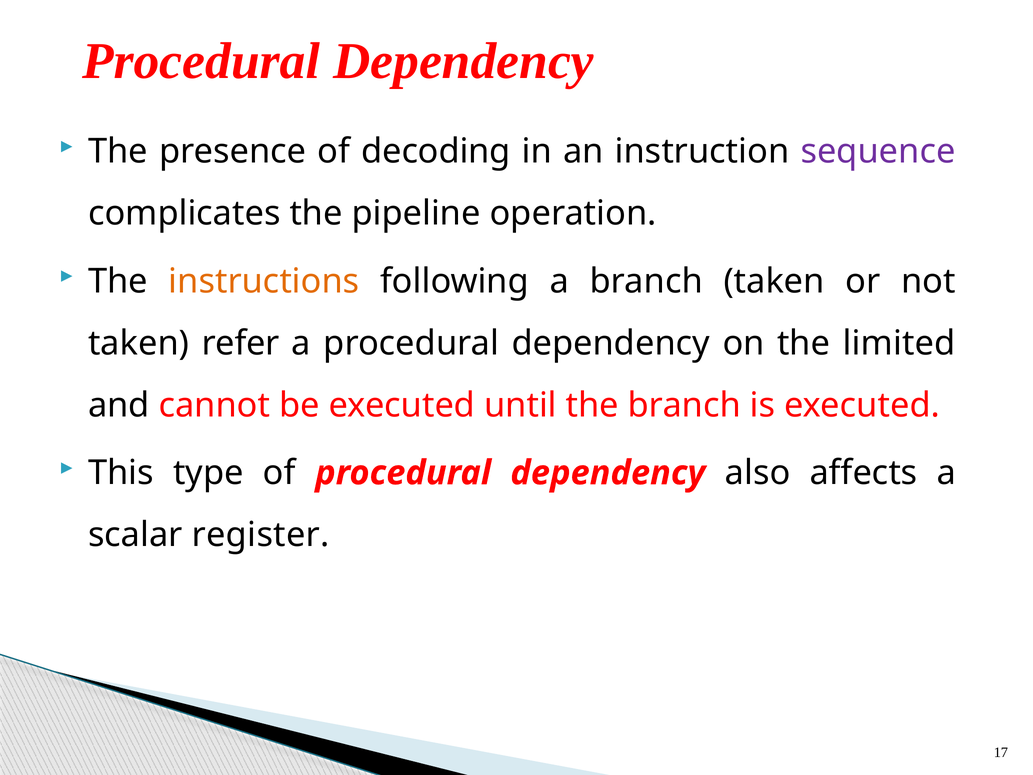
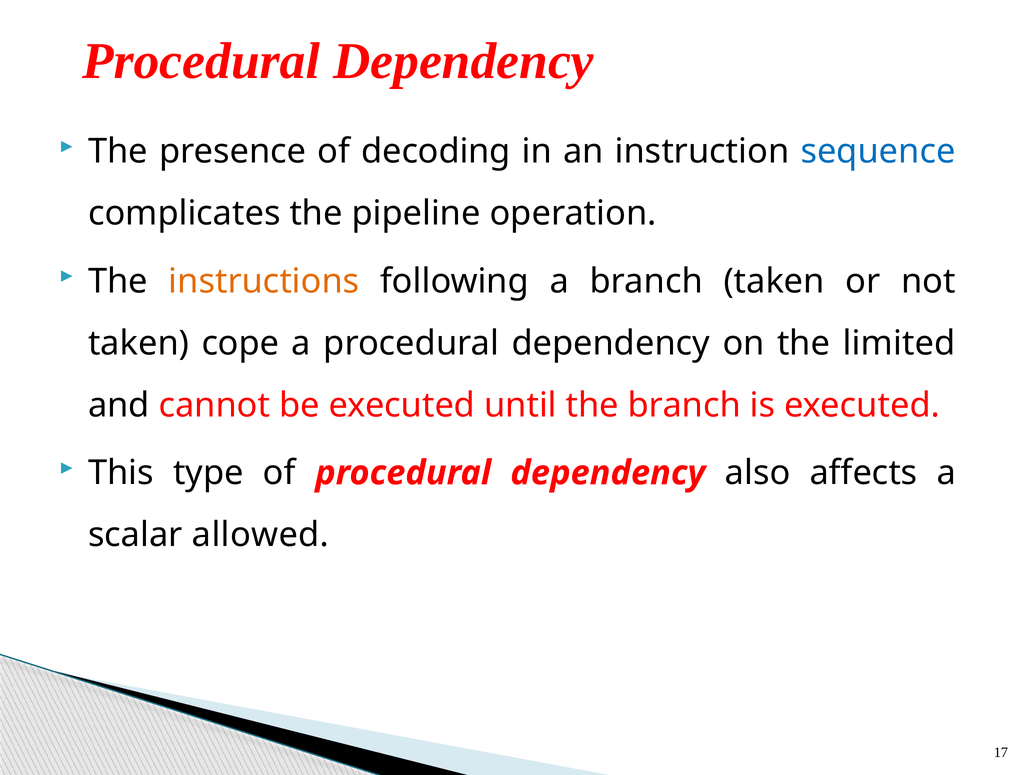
sequence colour: purple -> blue (878, 151)
refer: refer -> cope (240, 343)
register: register -> allowed (261, 535)
